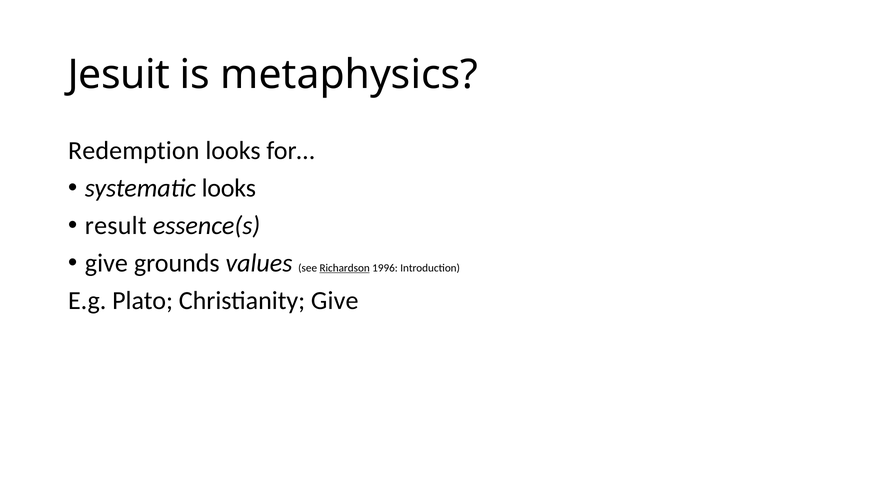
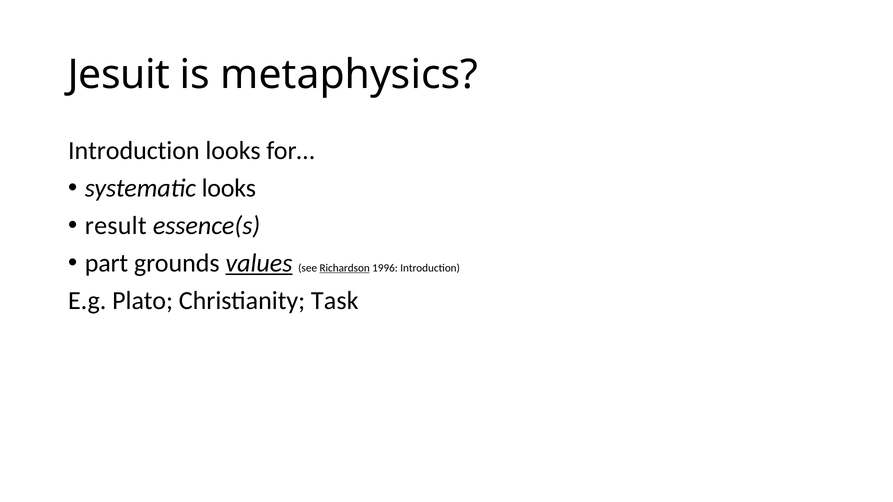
Redemption: Redemption -> Introduction (134, 151)
give: give -> part (107, 263)
values underline: none -> present (259, 263)
Christianity Give: Give -> Task (335, 301)
